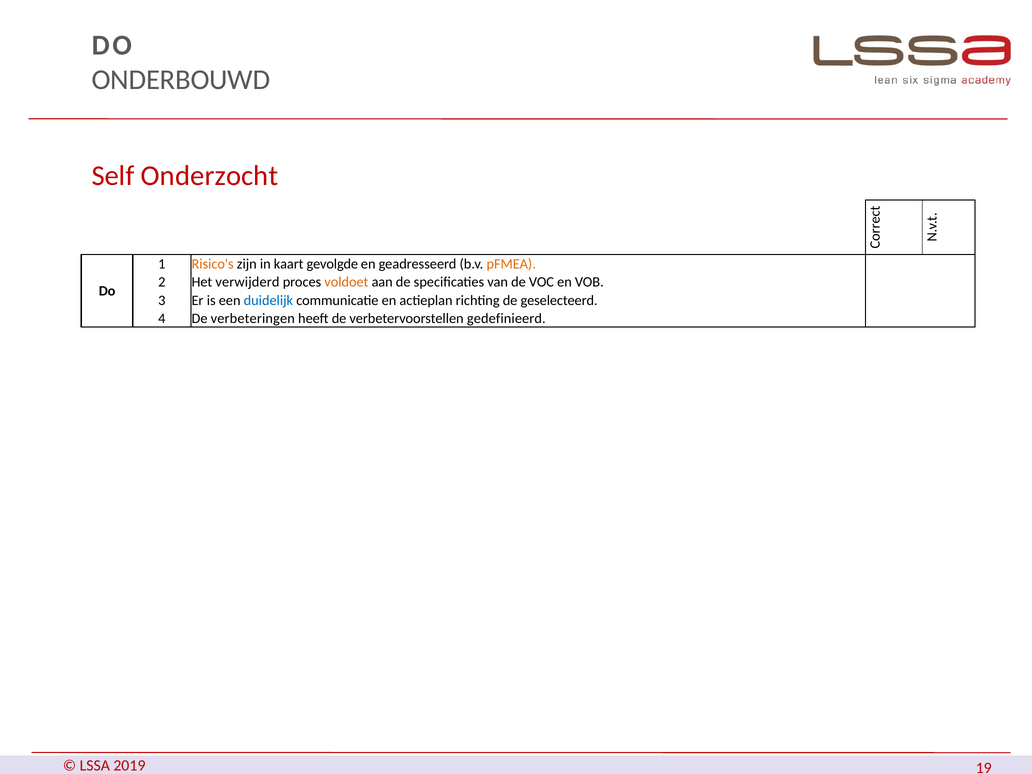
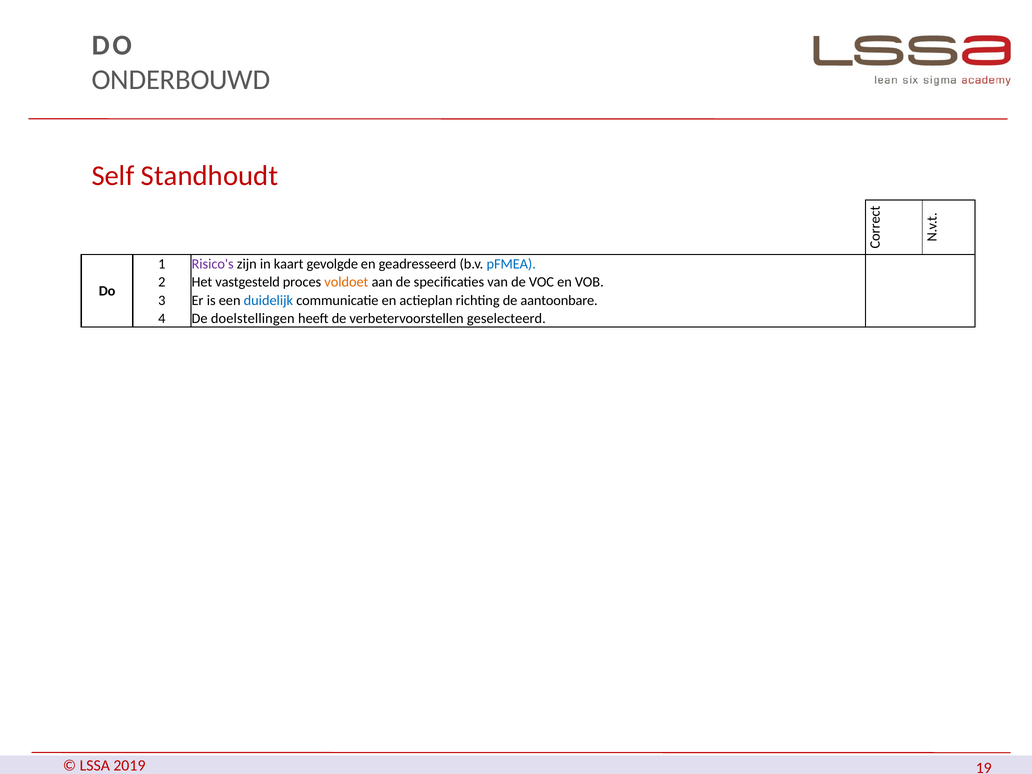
Onderzocht: Onderzocht -> Standhoudt (210, 176)
Risico's colour: orange -> purple (213, 264)
pFMEA colour: orange -> blue (511, 264)
verwijderd: verwijderd -> vastgesteld (248, 282)
geselecteerd: geselecteerd -> aantoonbare (559, 300)
verbeteringen: verbeteringen -> doelstellingen (253, 318)
gedefinieerd: gedefinieerd -> geselecteerd (506, 318)
